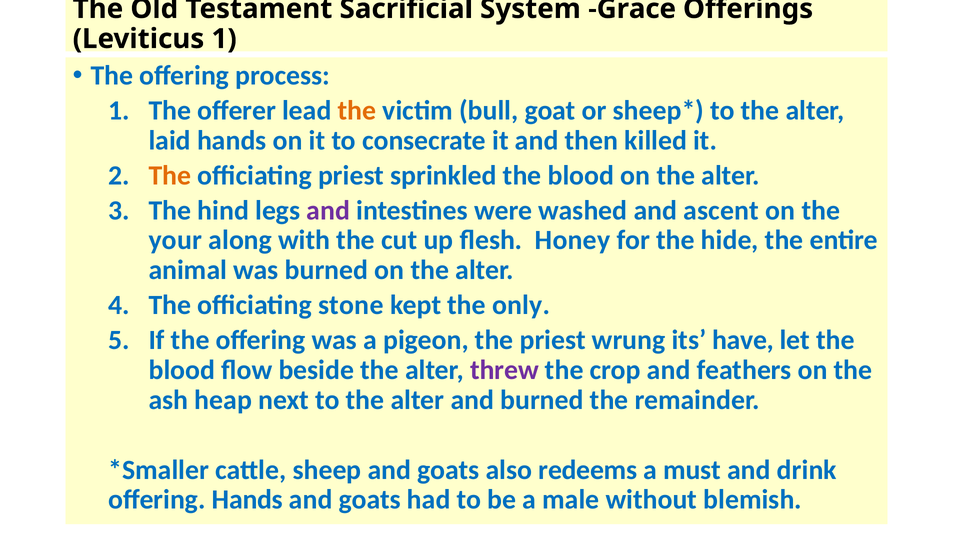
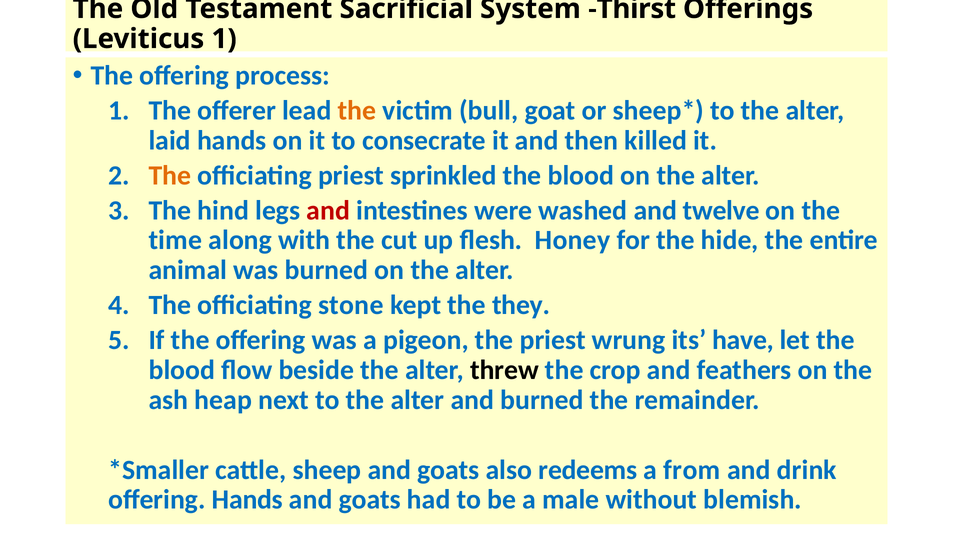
Grace: Grace -> Thirst (632, 9)
and colour: purple -> red (328, 210)
ascent: ascent -> twelve (721, 210)
your: your -> time (175, 240)
only: only -> they (521, 305)
threw colour: purple -> black (504, 370)
must: must -> from (692, 470)
